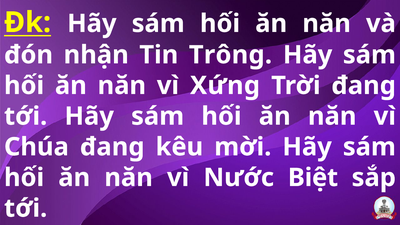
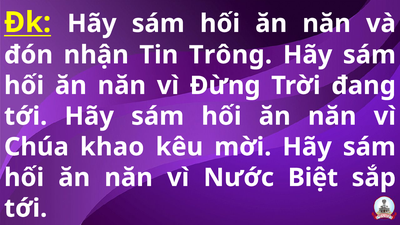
Xứng: Xứng -> Đừng (225, 86)
Chúa đang: đang -> khao (112, 147)
